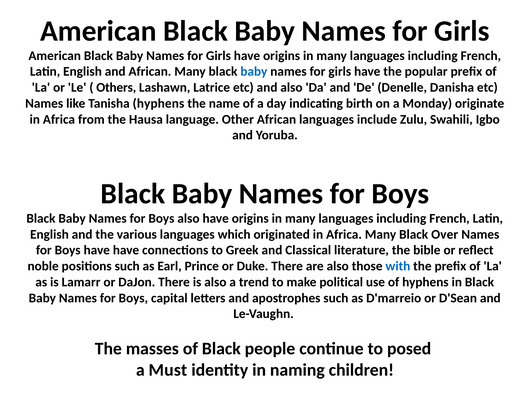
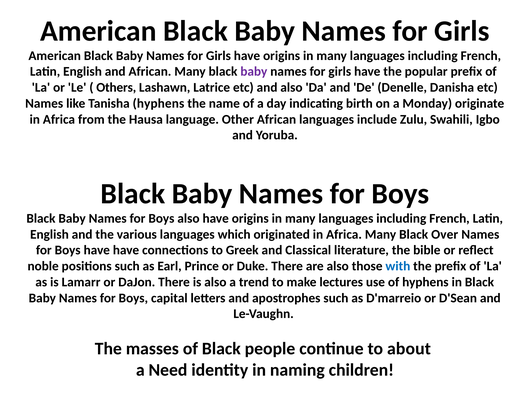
baby colour: blue -> purple (254, 72)
political: political -> lectures (341, 282)
posed: posed -> about (409, 348)
Must: Must -> Need (168, 370)
